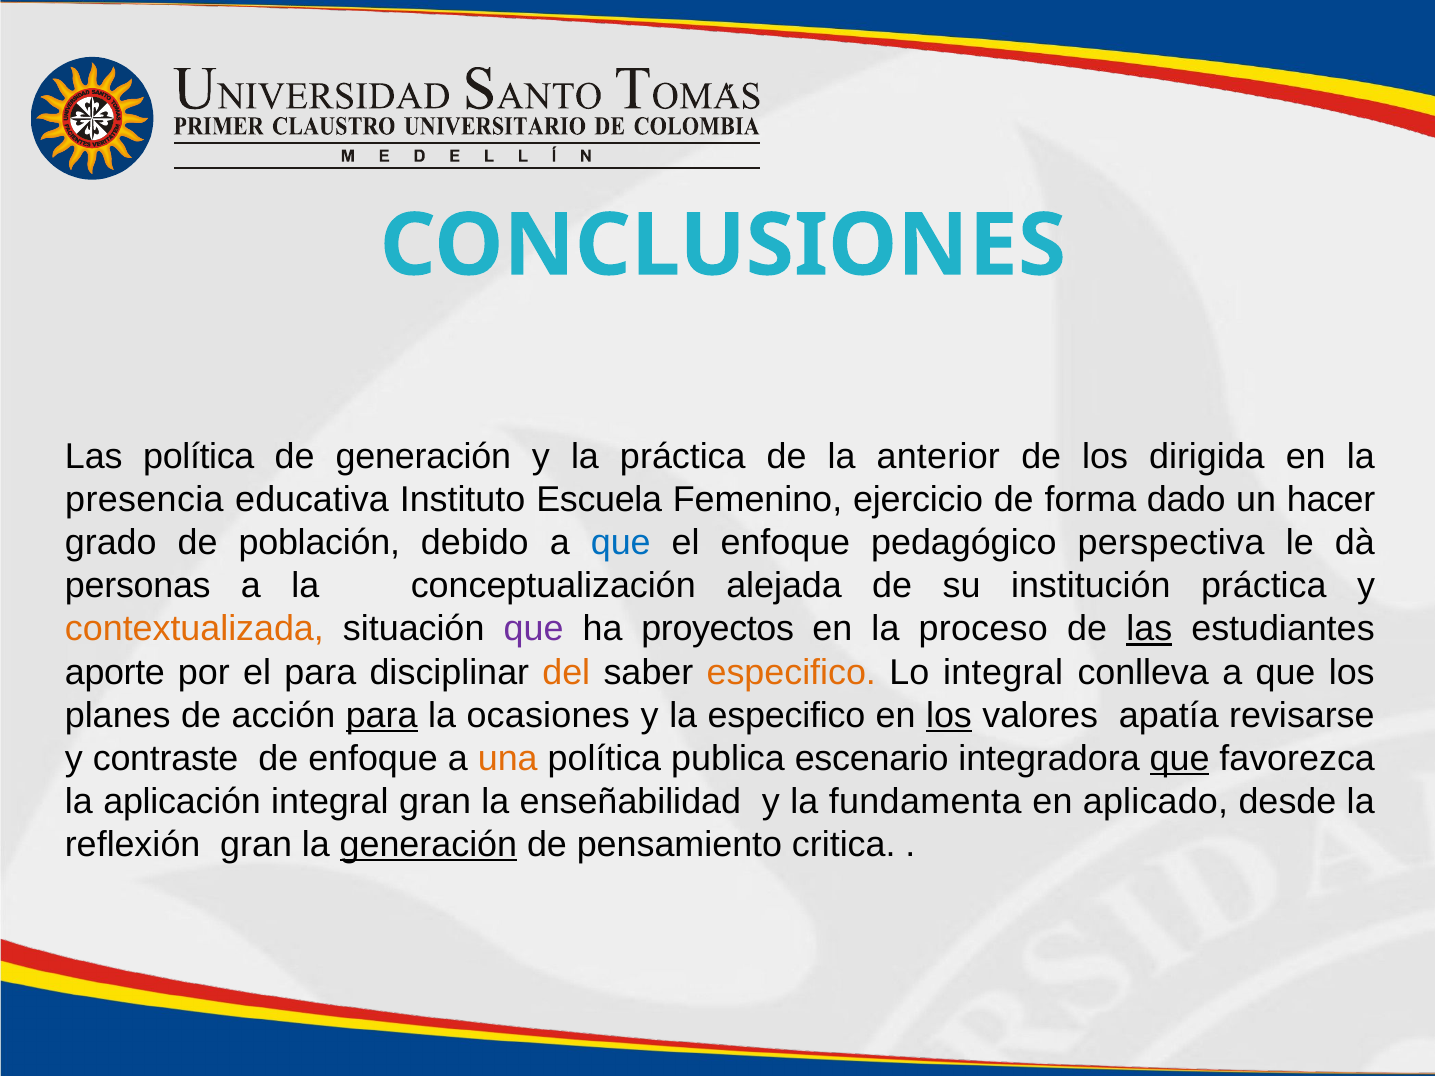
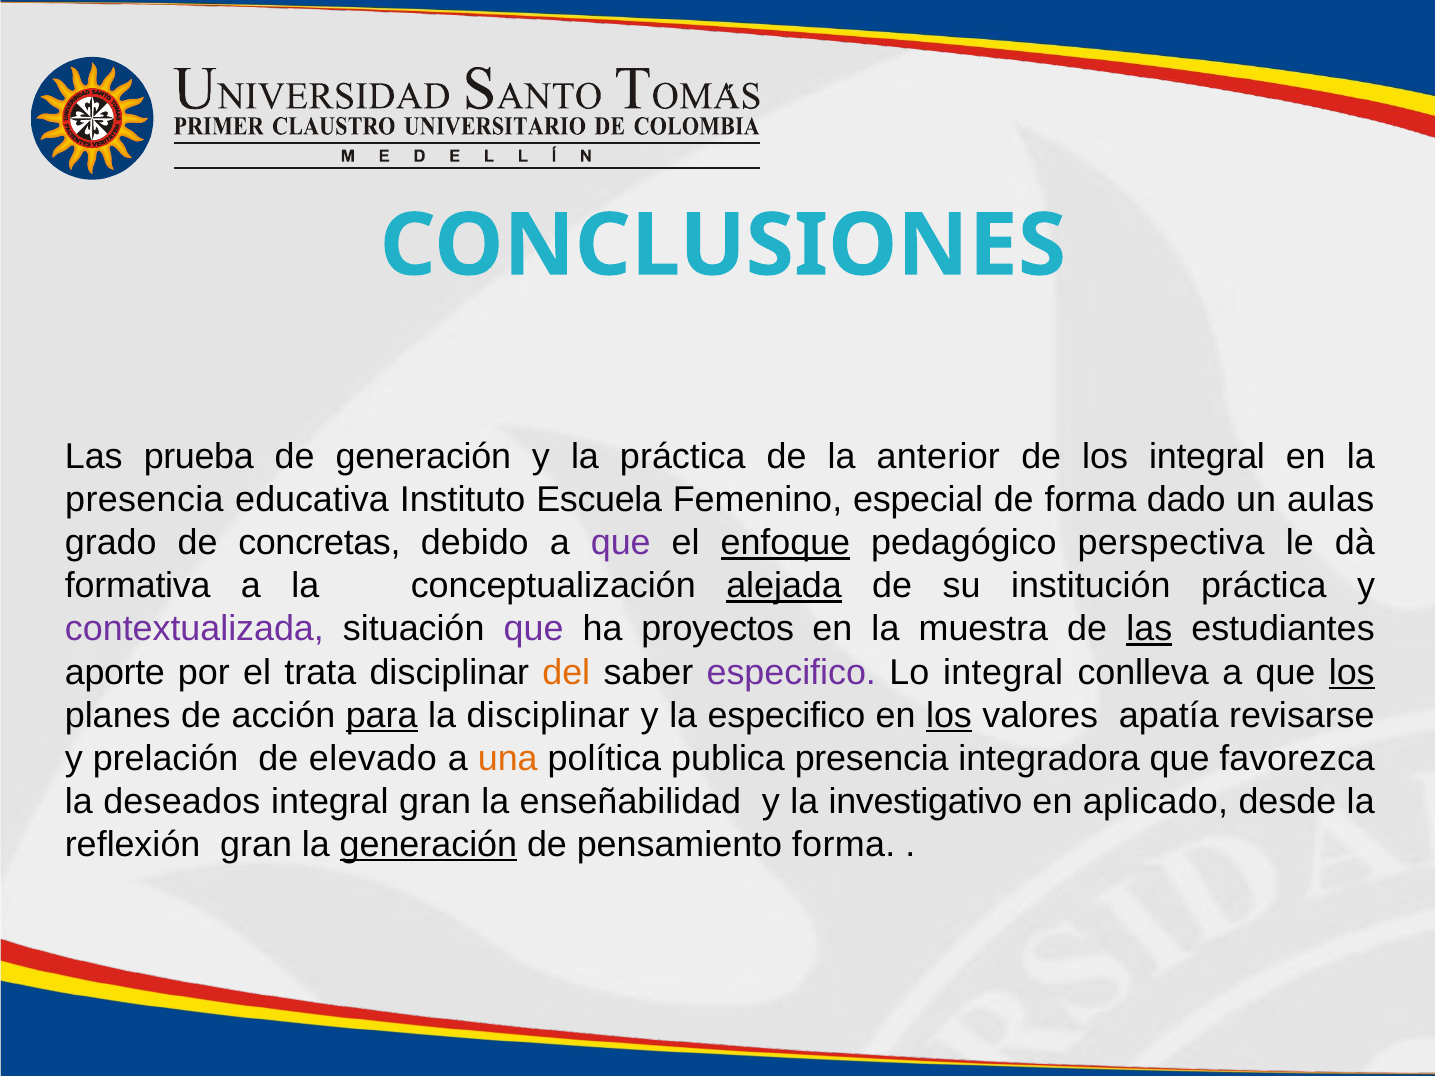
Las política: política -> prueba (199, 457)
los dirigida: dirigida -> integral (1207, 457)
ejercicio: ejercicio -> especial (918, 500)
hacer: hacer -> aulas (1331, 500)
población: población -> concretas (319, 543)
que colour: blue -> purple (621, 543)
enfoque underline: none -> present (785, 543)
personas: personas -> formativa (138, 586)
alejada underline: none -> present (784, 586)
contextualizada colour: orange -> purple (194, 629)
proceso: proceso -> muestra (983, 629)
el para: para -> trata (320, 672)
especifico colour: orange -> purple (791, 672)
los underline: none -> present (1352, 672)
la ocasiones: ocasiones -> disciplinar (548, 715)
contraste: contraste -> prelación (166, 758)
de enfoque: enfoque -> elevado (373, 758)
publica escenario: escenario -> presencia (872, 758)
que underline: present -> none (1180, 758)
aplicación: aplicación -> deseados (182, 801)
fundamenta: fundamenta -> investigativo (925, 801)
pensamiento critica: critica -> forma (844, 845)
